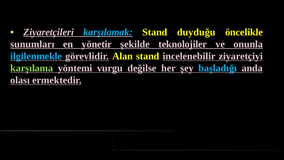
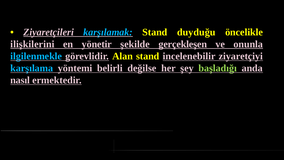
sunumları: sunumları -> ilişkilerini (32, 44)
teknolojiler: teknolojiler -> gerçekleşen (183, 44)
karşılama colour: light green -> light blue (32, 68)
vurgu: vurgu -> belirli (110, 68)
başladığı colour: light blue -> light green (218, 68)
olası: olası -> nasıl (20, 80)
